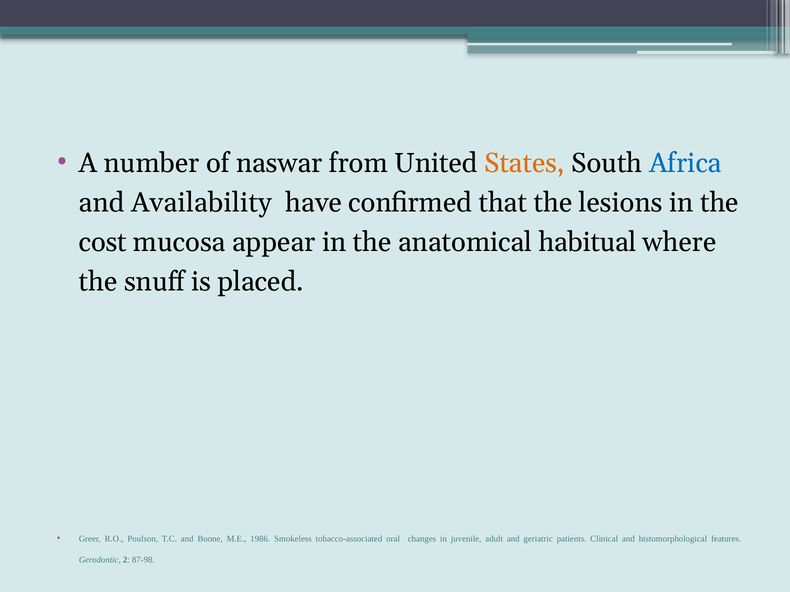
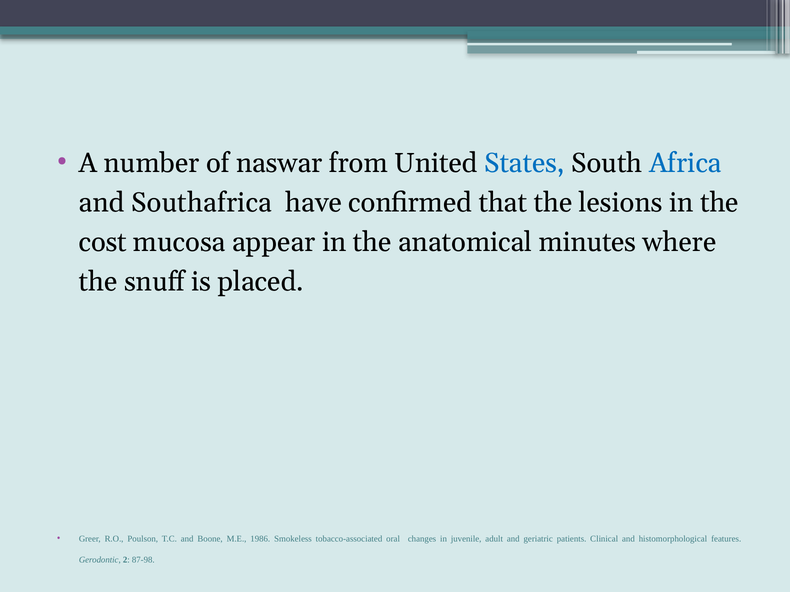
States colour: orange -> blue (524, 163)
Availability: Availability -> Southafrica (202, 203)
habitual: habitual -> minutes (588, 242)
